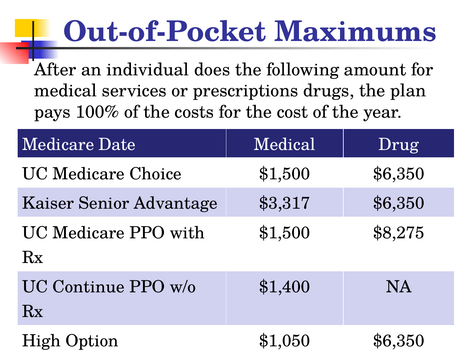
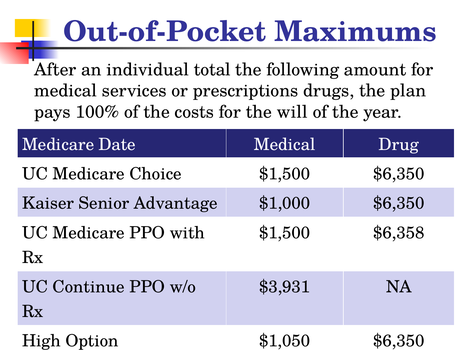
does: does -> total (212, 70)
cost: cost -> will (292, 112)
$3,317: $3,317 -> $1,000 (285, 204)
$8,275: $8,275 -> $6,358 (399, 233)
$1,400: $1,400 -> $3,931 (285, 287)
